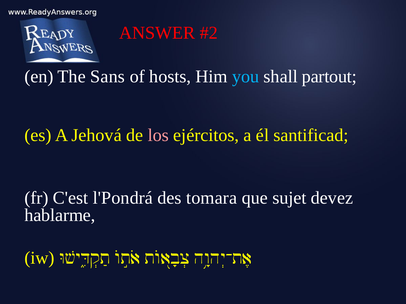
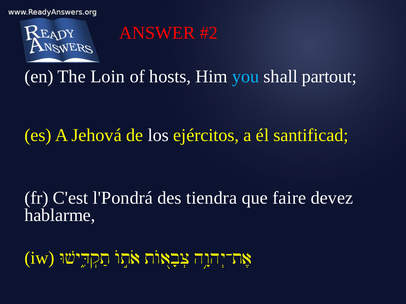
Sans: Sans -> Loin (108, 77)
los colour: pink -> white (158, 136)
tomara: tomara -> tiendra (212, 198)
sujet: sujet -> faire (289, 198)
